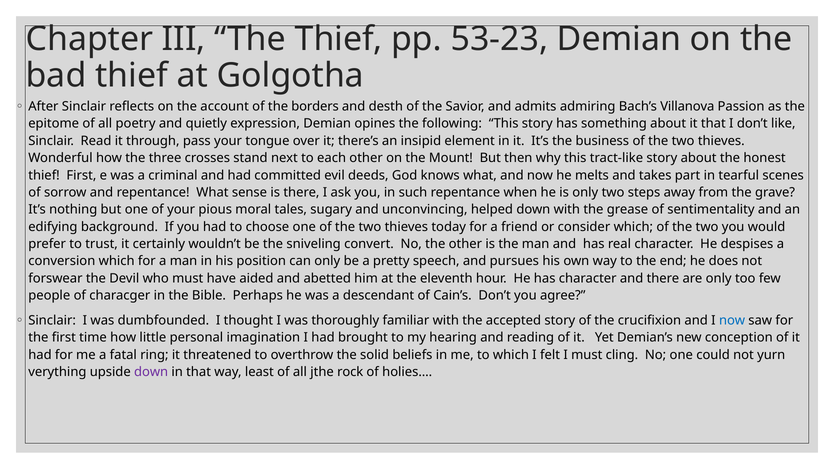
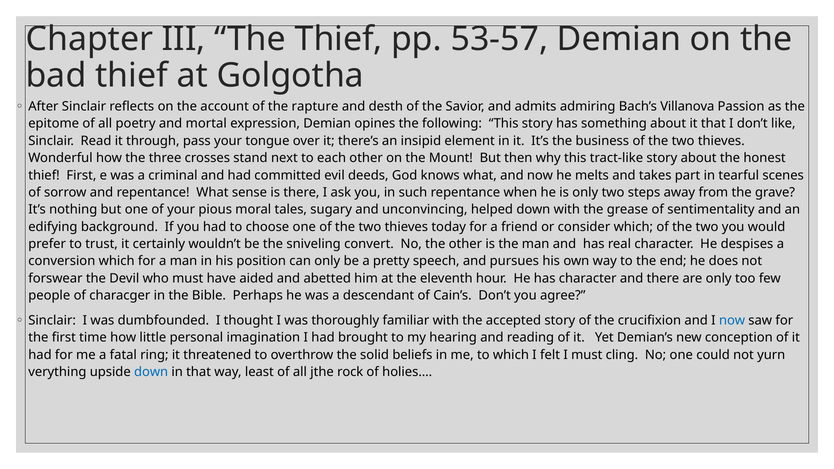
53-23: 53-23 -> 53-57 (499, 39)
borders: borders -> rapture (315, 106)
quietly: quietly -> mortal (206, 124)
down colour: purple -> blue (151, 372)
